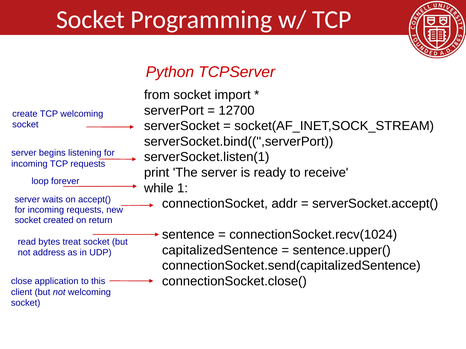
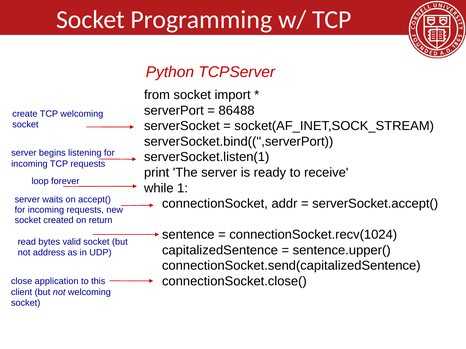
12700: 12700 -> 86488 (237, 111)
treat: treat -> valid (72, 242)
